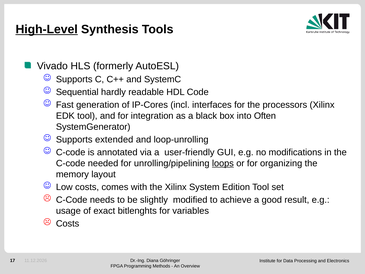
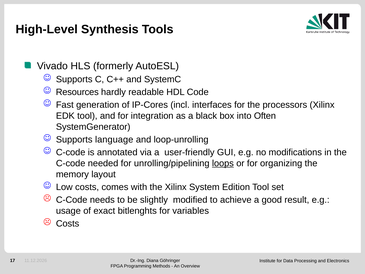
High-Level underline: present -> none (47, 29)
Sequential: Sequential -> Resources (77, 92)
extended: extended -> language (114, 139)
